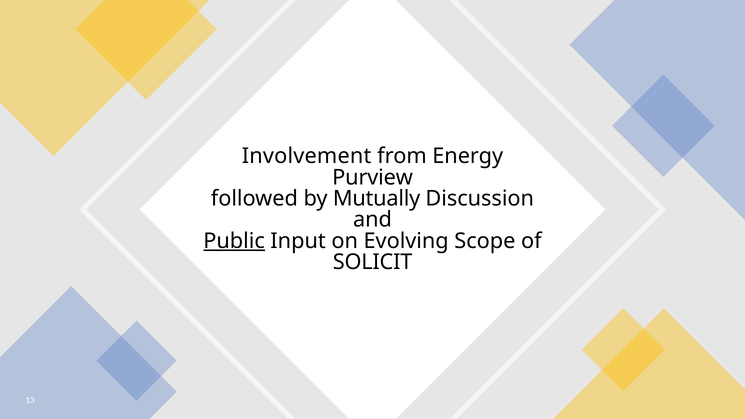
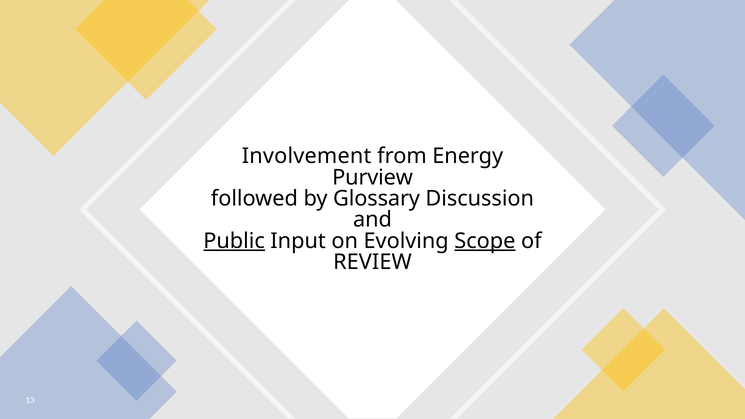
Mutually: Mutually -> Glossary (377, 199)
Scope underline: none -> present (485, 241)
SOLICIT: SOLICIT -> REVIEW (372, 262)
